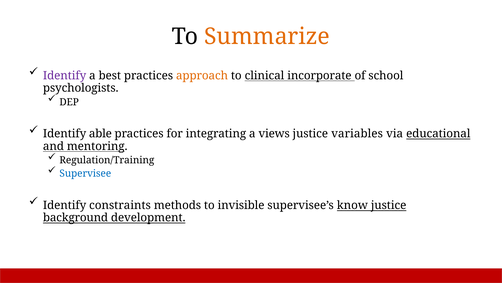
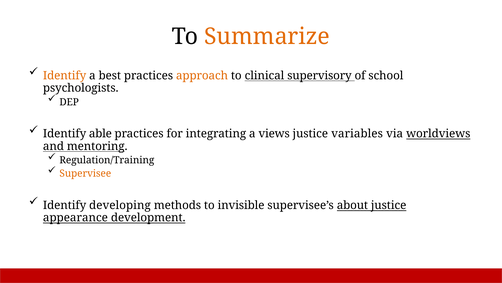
Identify colour: purple -> orange (65, 75)
incorporate: incorporate -> supervisory (319, 75)
educational: educational -> worldviews (438, 134)
Supervisee colour: blue -> orange (85, 173)
constraints: constraints -> developing (120, 205)
know: know -> about (352, 205)
background: background -> appearance (75, 217)
